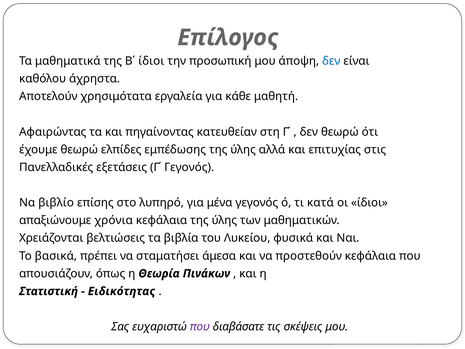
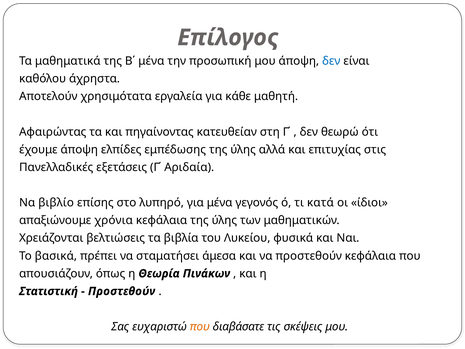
Β΄ ίδιοι: ίδιοι -> μένα (151, 61)
έχουμε θεωρώ: θεωρώ -> άποψη (79, 149)
Γ΄ Γεγονός: Γεγονός -> Αριδαία (189, 167)
Ειδικότητας: Ειδικότητας -> Προστεθούν (122, 291)
που colour: purple -> orange (200, 326)
